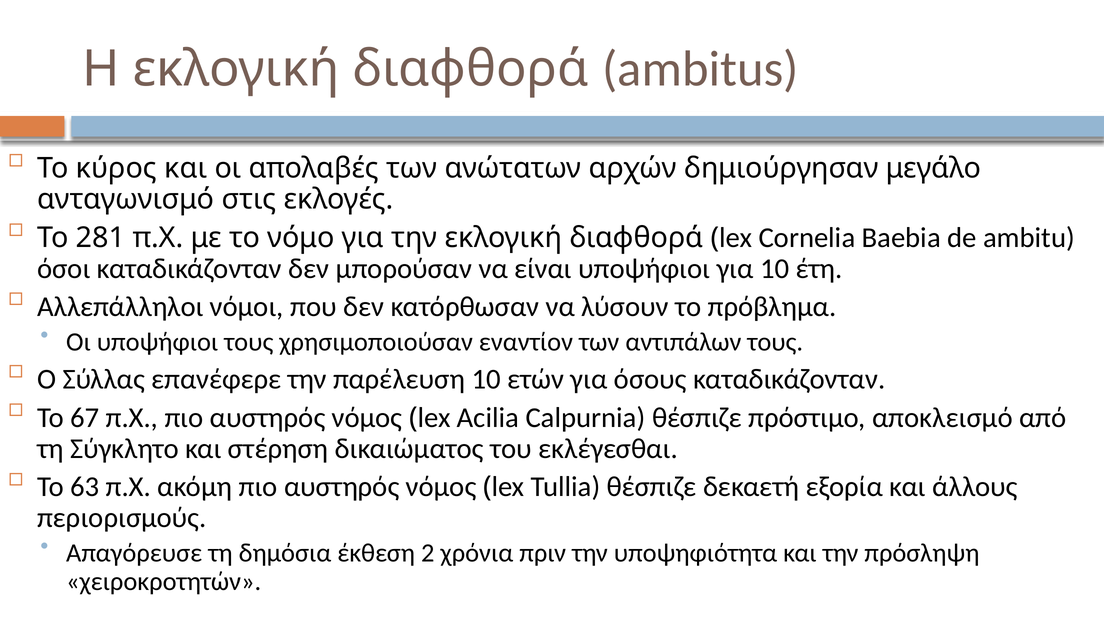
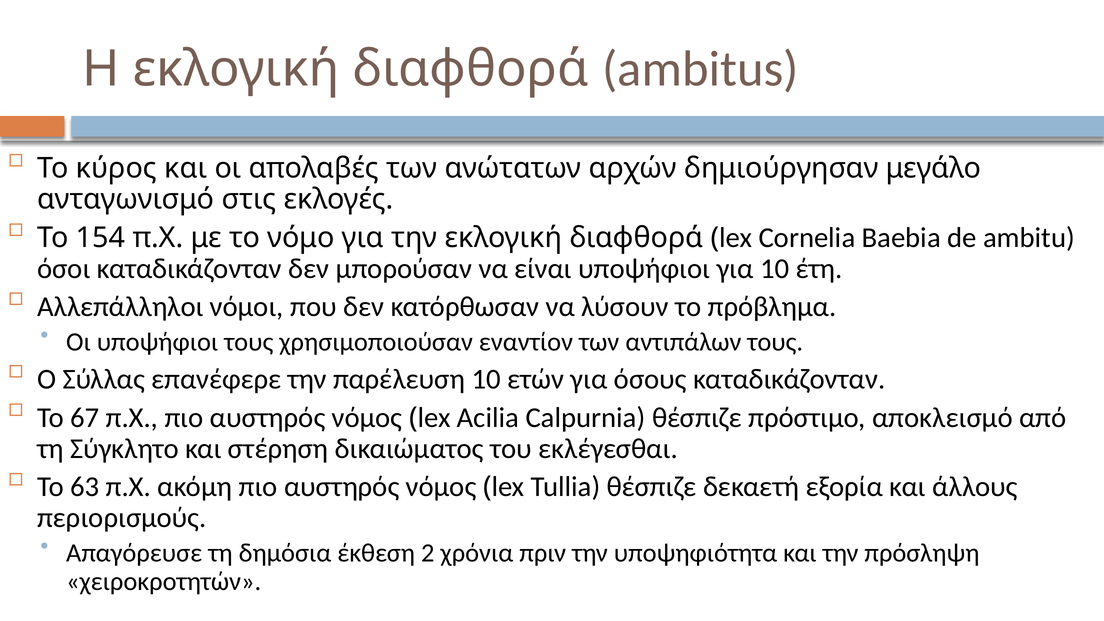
281: 281 -> 154 (100, 238)
